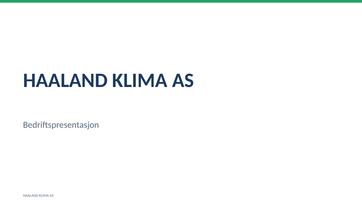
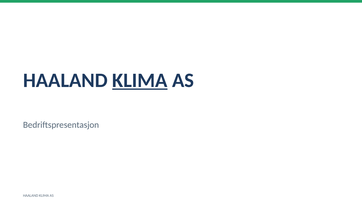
KLIMA underline: none -> present (140, 80)
